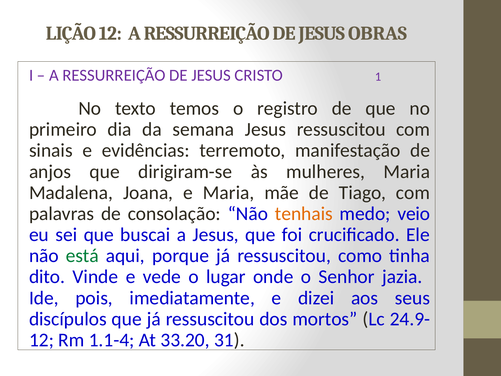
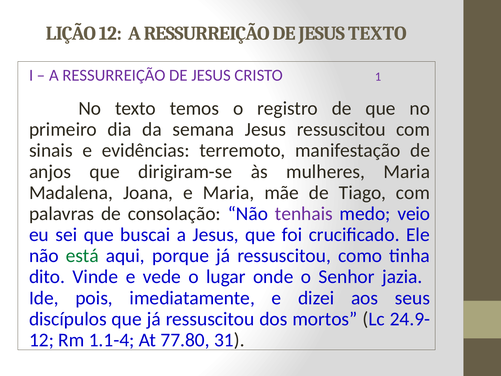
JESUS OBRAS: OBRAS -> TEXTO (377, 33)
tenhais colour: orange -> purple (304, 214)
33.20: 33.20 -> 77.80 (185, 340)
